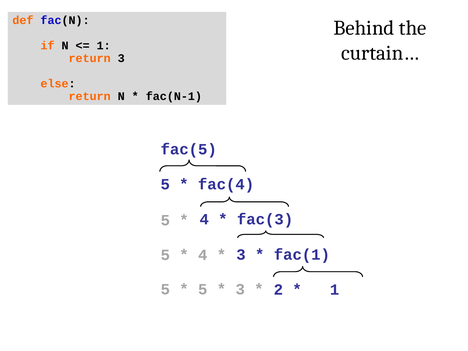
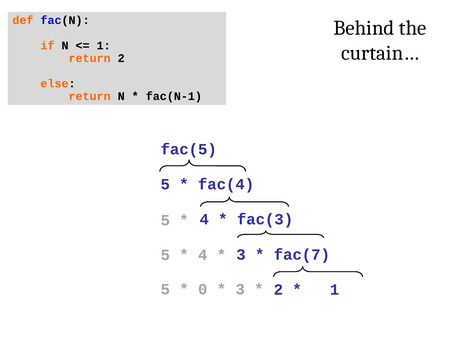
return 3: 3 -> 2 (121, 58)
fac(1: fac(1 -> fac(7 (302, 255)
5: 5 -> 0 (203, 289)
